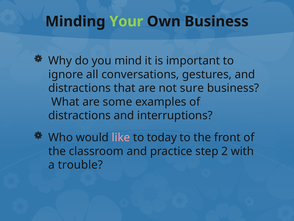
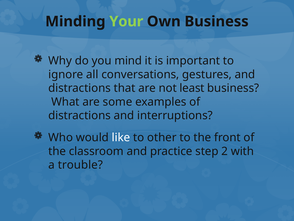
sure: sure -> least (192, 88)
like colour: pink -> white (121, 137)
today: today -> other (162, 137)
